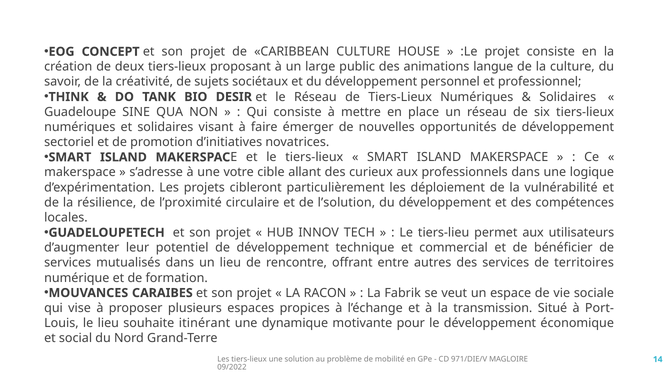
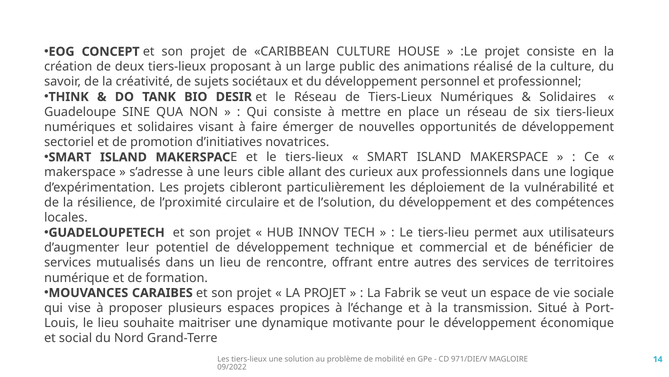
langue: langue -> réalisé (493, 67)
votre: votre -> leurs (239, 172)
LA RACON: RACON -> PROJET (325, 292)
itinérant: itinérant -> maitriser (205, 323)
